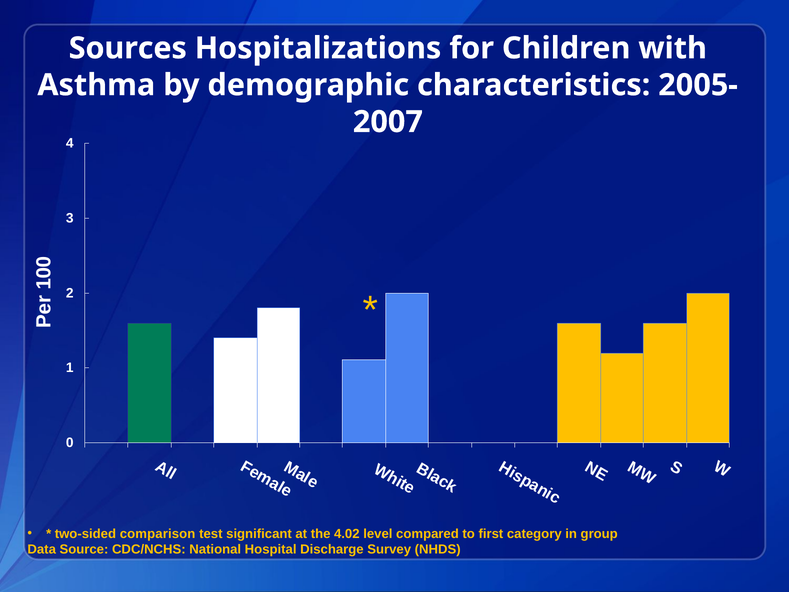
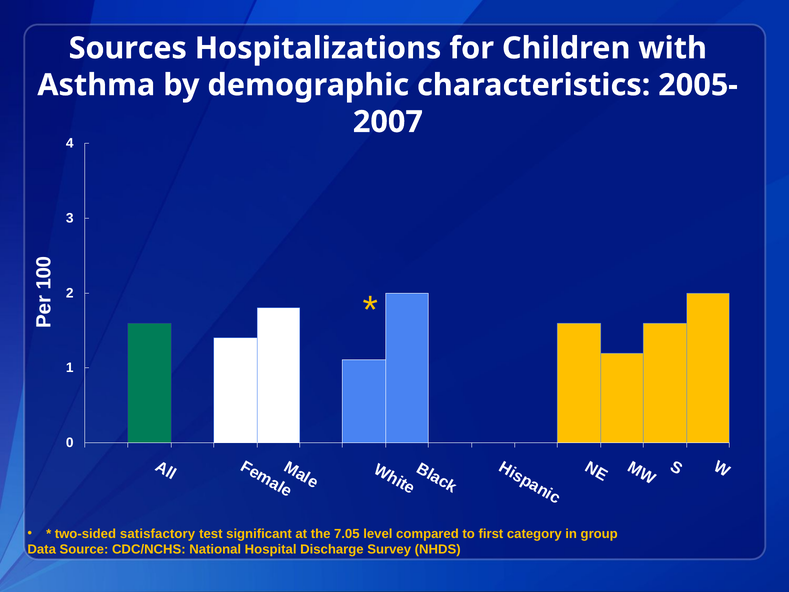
comparison: comparison -> satisfactory (158, 533)
4.02: 4.02 -> 7.05 (347, 533)
